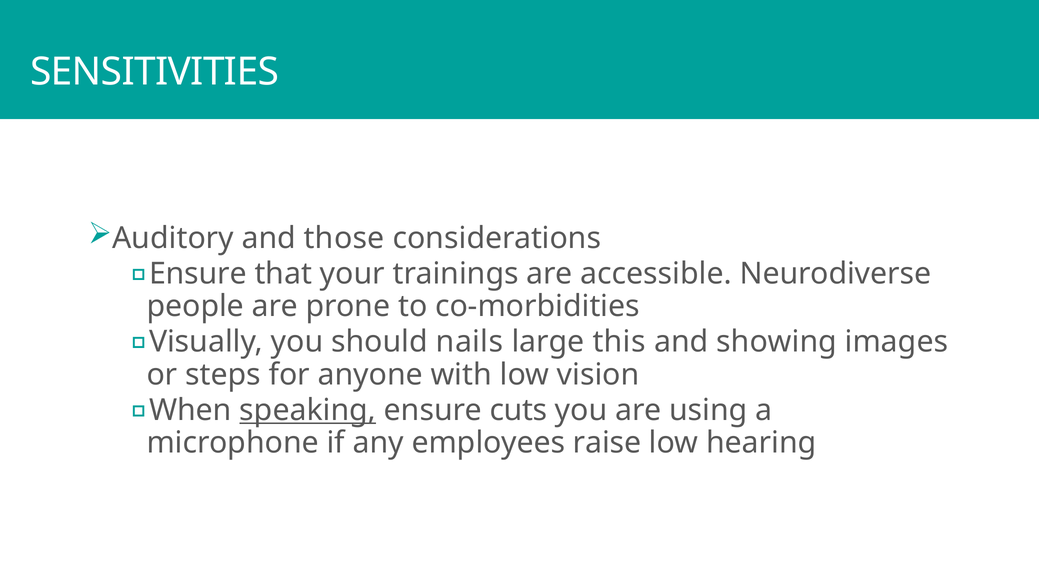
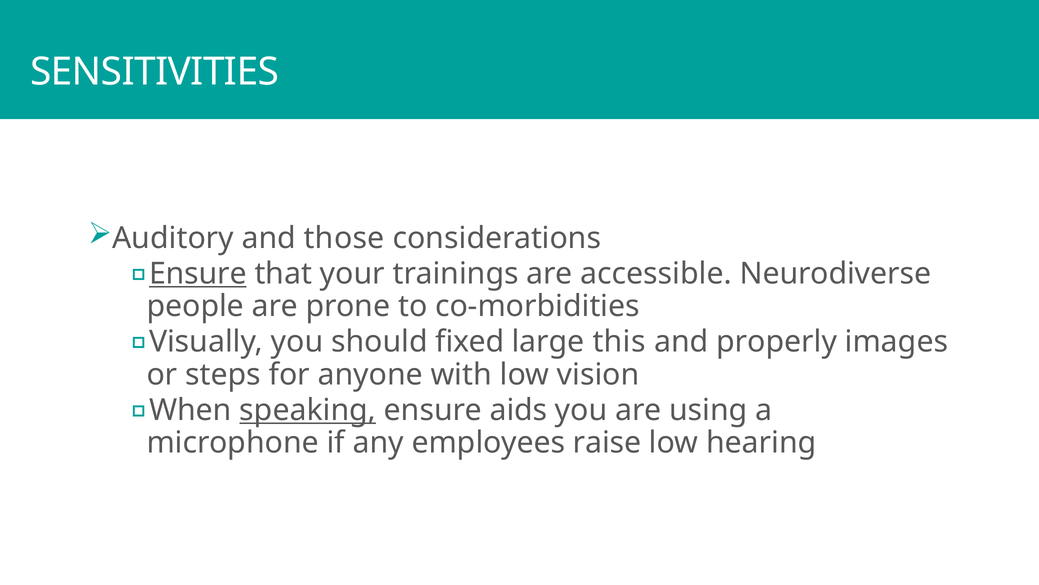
Ensure underline: none -> present (198, 273)
nails: nails -> fixed (470, 342)
showing: showing -> properly (777, 342)
cuts: cuts -> aids (518, 410)
